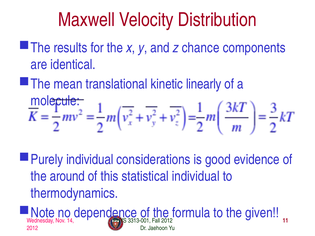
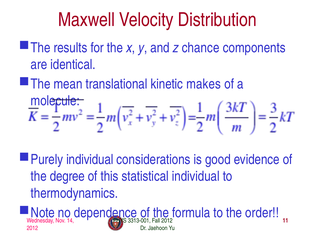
linearly: linearly -> makes (204, 84)
around: around -> degree (67, 177)
given: given -> order (262, 213)
